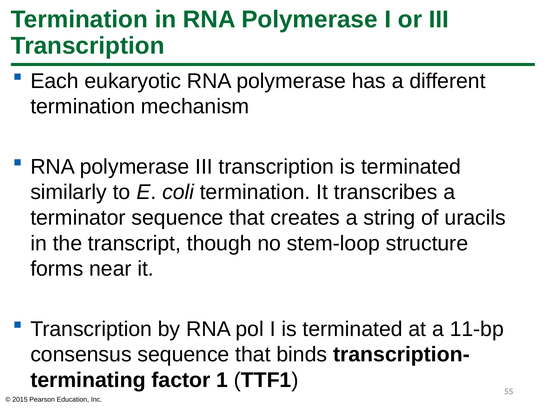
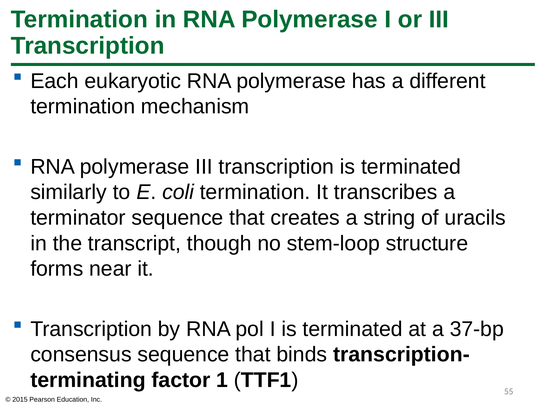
11-bp: 11-bp -> 37-bp (477, 329)
